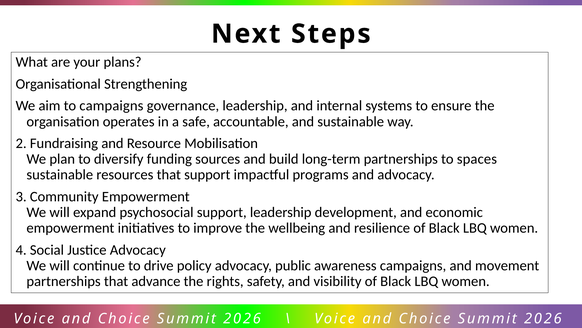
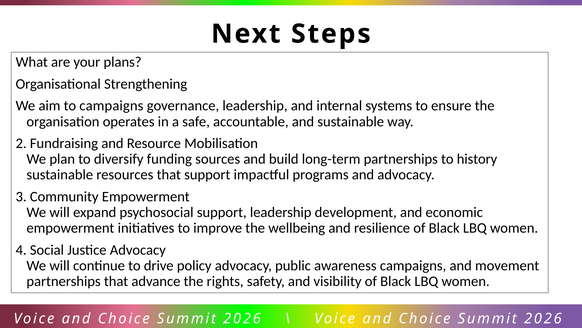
spaces: spaces -> history (477, 159)
